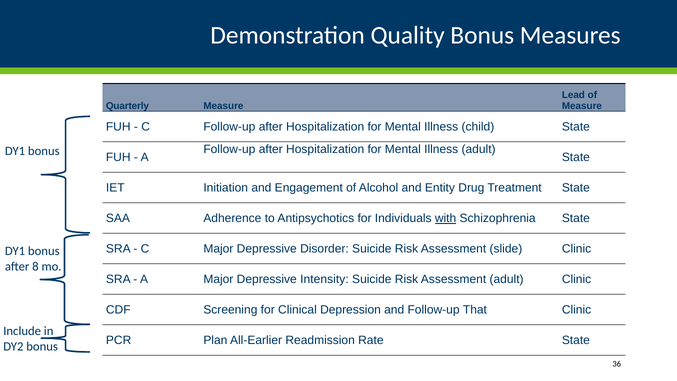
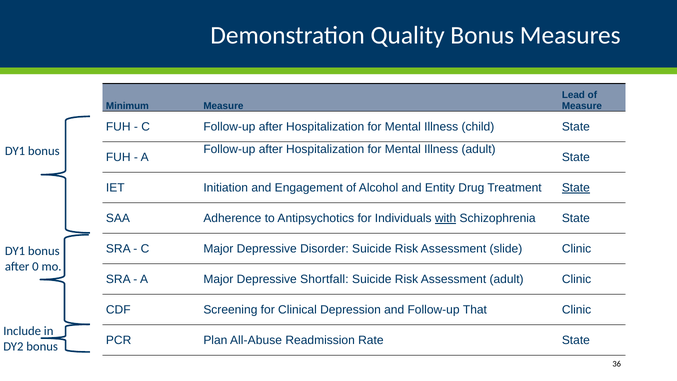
Quarterly: Quarterly -> Minimum (127, 106)
State underline: none -> present (576, 188)
8: 8 -> 0 (35, 266)
Intensity: Intensity -> Shortfall (324, 279)
All-Earlier: All-Earlier -> All-Abuse (256, 340)
